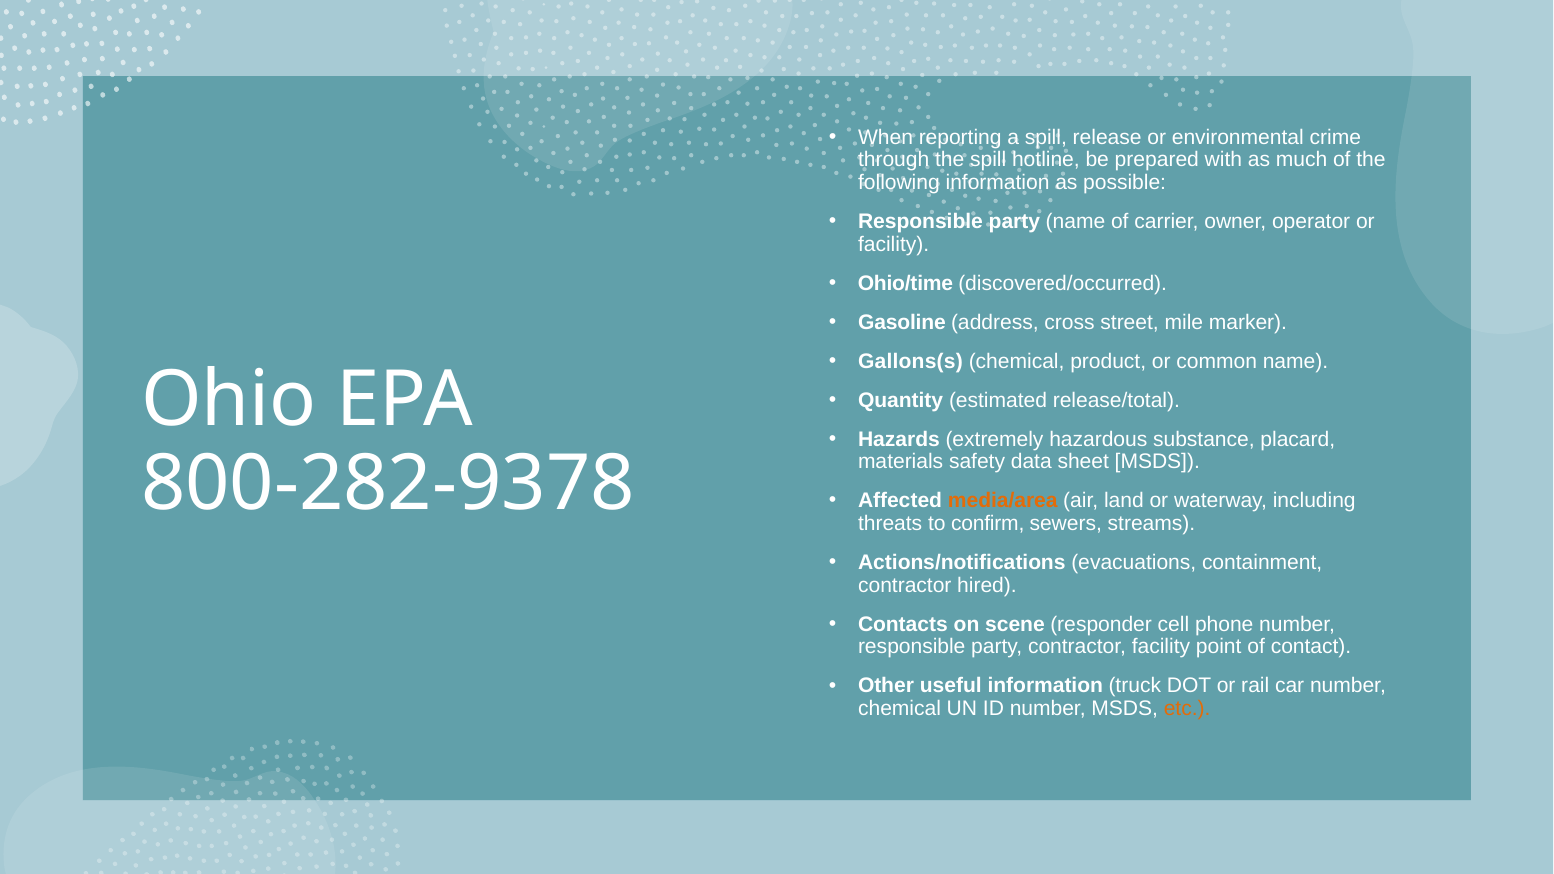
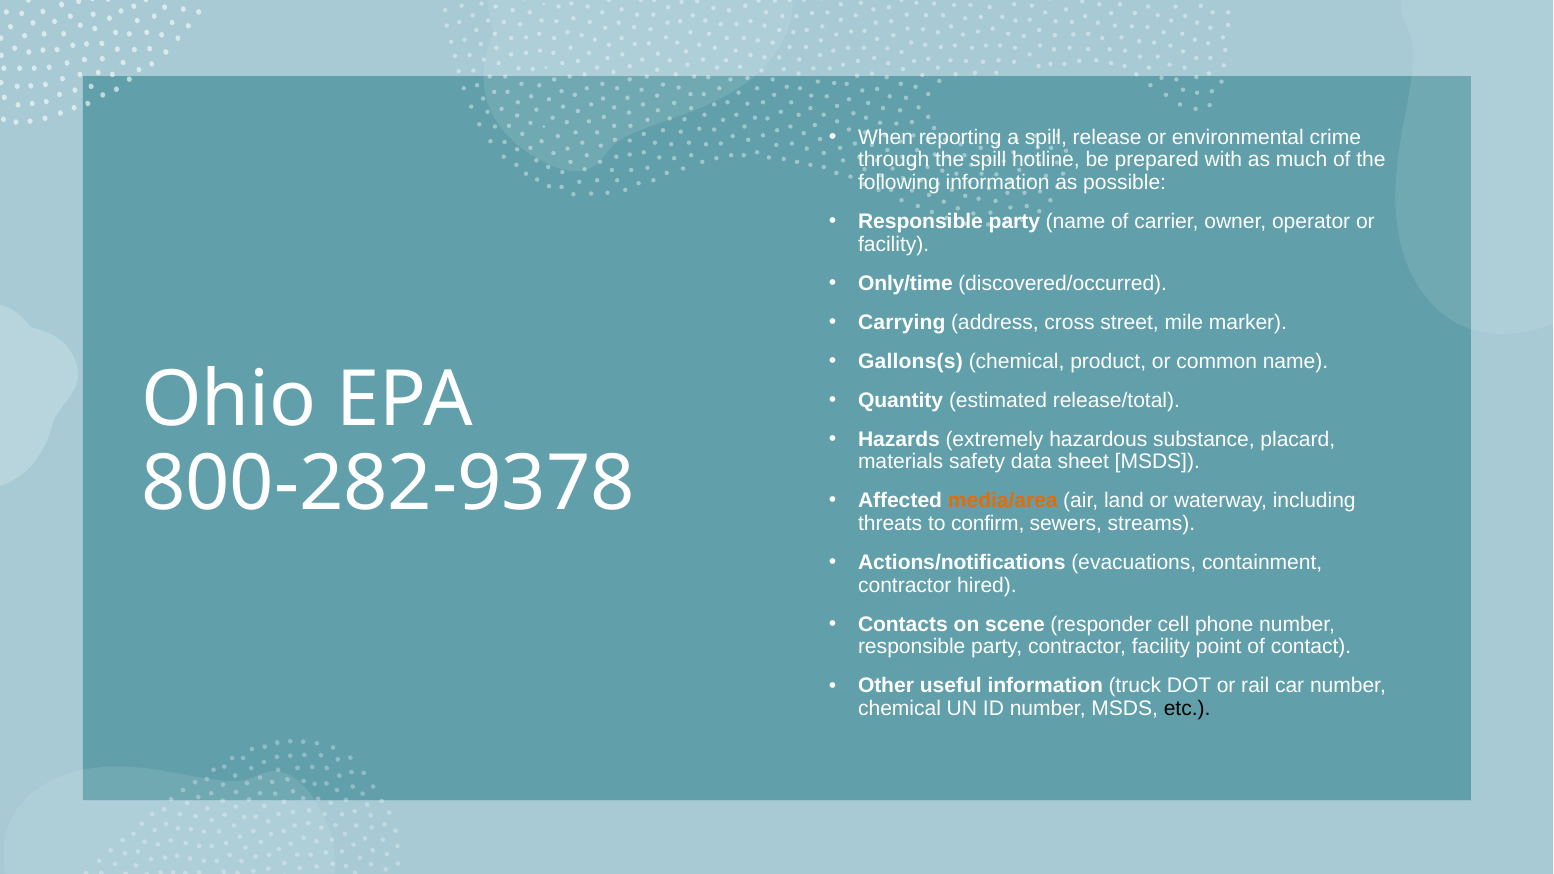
Ohio/time: Ohio/time -> Only/time (905, 283)
Gasoline: Gasoline -> Carrying (902, 322)
etc colour: orange -> black (1187, 709)
